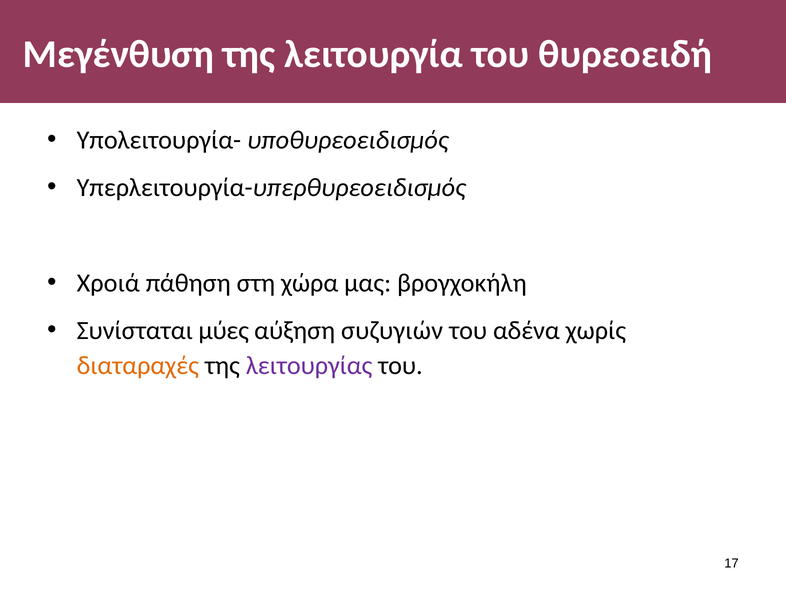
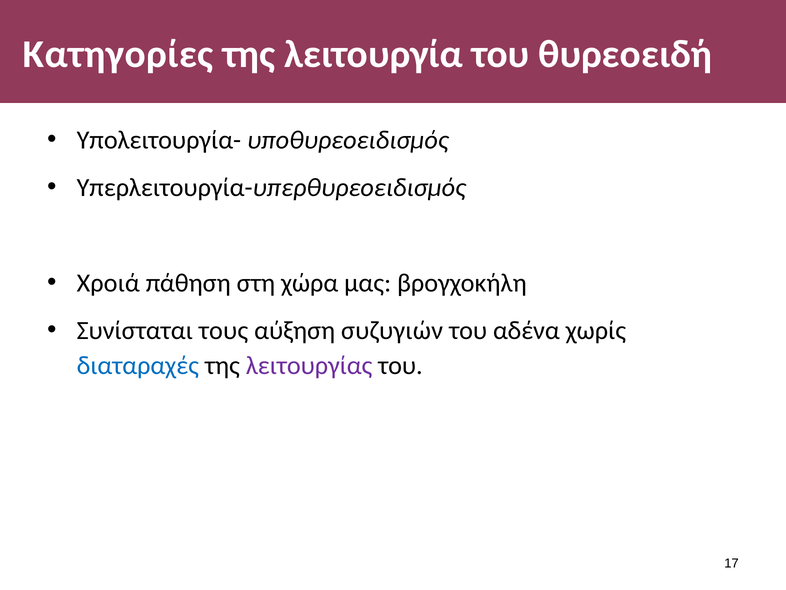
Μεγένθυση: Μεγένθυση -> Κατηγορίες (118, 54)
μύες: μύες -> τους (223, 330)
διαταραχές colour: orange -> blue (138, 365)
